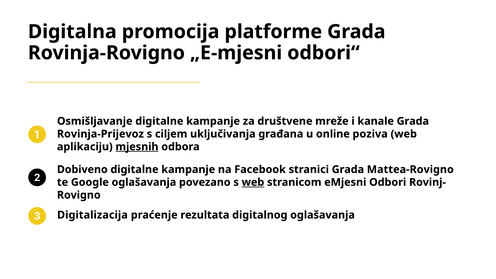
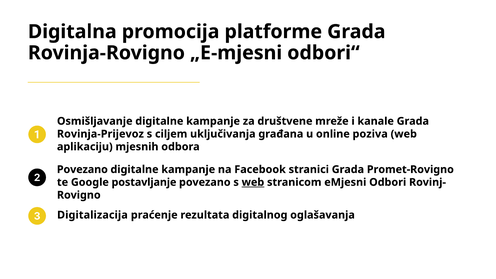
mjesnih underline: present -> none (137, 147)
Dobiveno: Dobiveno -> Povezano (82, 169)
Mattea-Rovigno: Mattea-Rovigno -> Promet-Rovigno (410, 169)
Google oglašavanja: oglašavanja -> postavljanje (144, 182)
